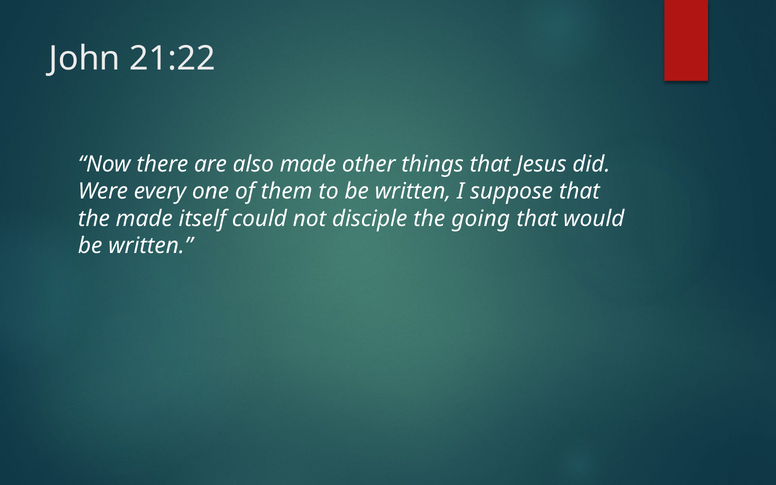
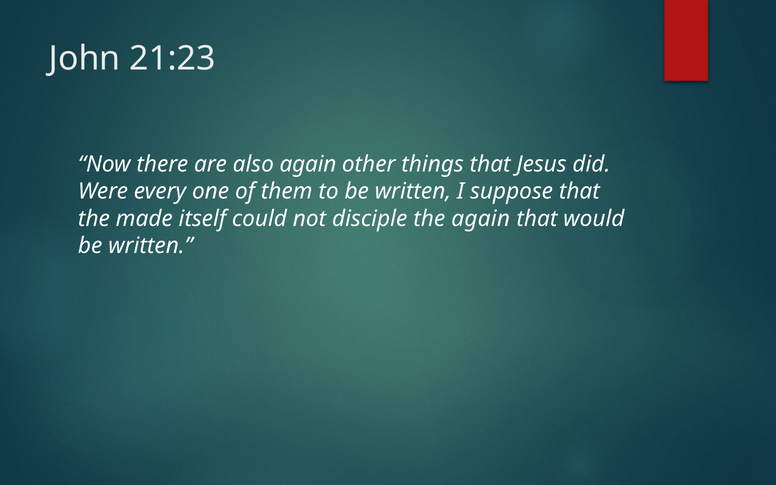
21:22: 21:22 -> 21:23 (172, 59)
also made: made -> again (308, 164)
the going: going -> again (481, 219)
